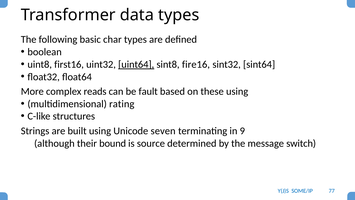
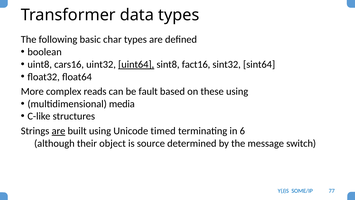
first16: first16 -> cars16 (69, 64)
fire16: fire16 -> fact16 (196, 64)
rating: rating -> media (122, 104)
are underline: none -> present (58, 131)
seven: seven -> timed (163, 131)
9: 9 -> 6 (242, 131)
bound: bound -> object (113, 143)
